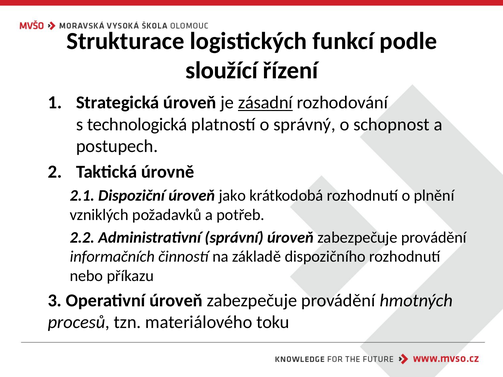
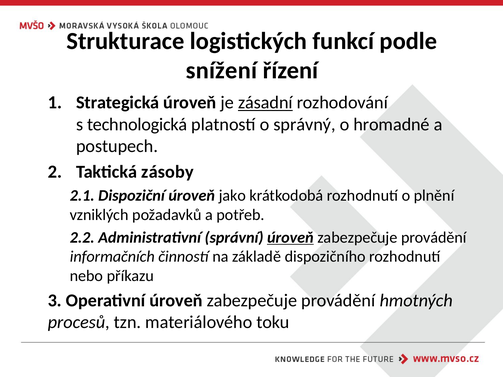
sloužící: sloužící -> snížení (221, 70)
schopnost: schopnost -> hromadné (392, 124)
úrovně: úrovně -> zásoby (168, 172)
úroveň underline: none -> present (290, 238)
